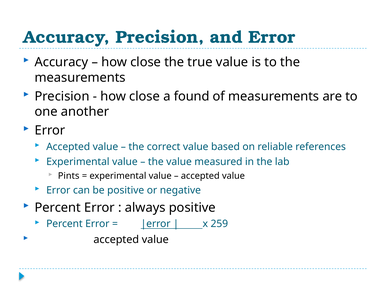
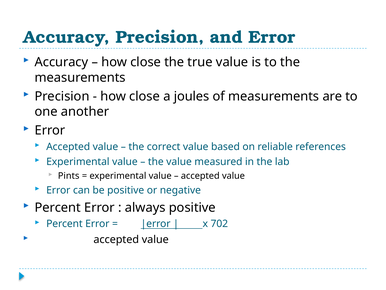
found: found -> joules (192, 96)
259: 259 -> 702 (219, 223)
